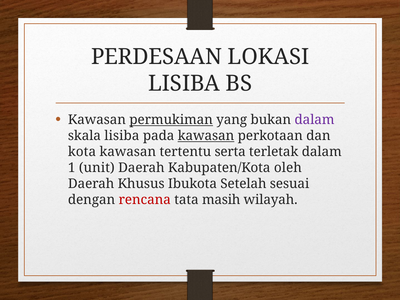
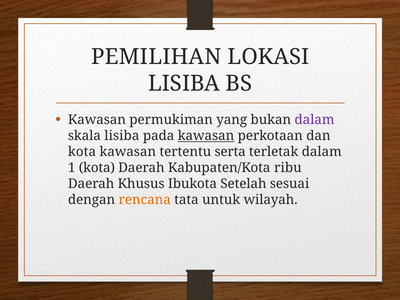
PERDESAAN: PERDESAAN -> PEMILIHAN (156, 57)
permukiman underline: present -> none (171, 120)
1 unit: unit -> kota (97, 168)
oleh: oleh -> ribu (288, 168)
rencana colour: red -> orange (145, 200)
masih: masih -> untuk (221, 200)
